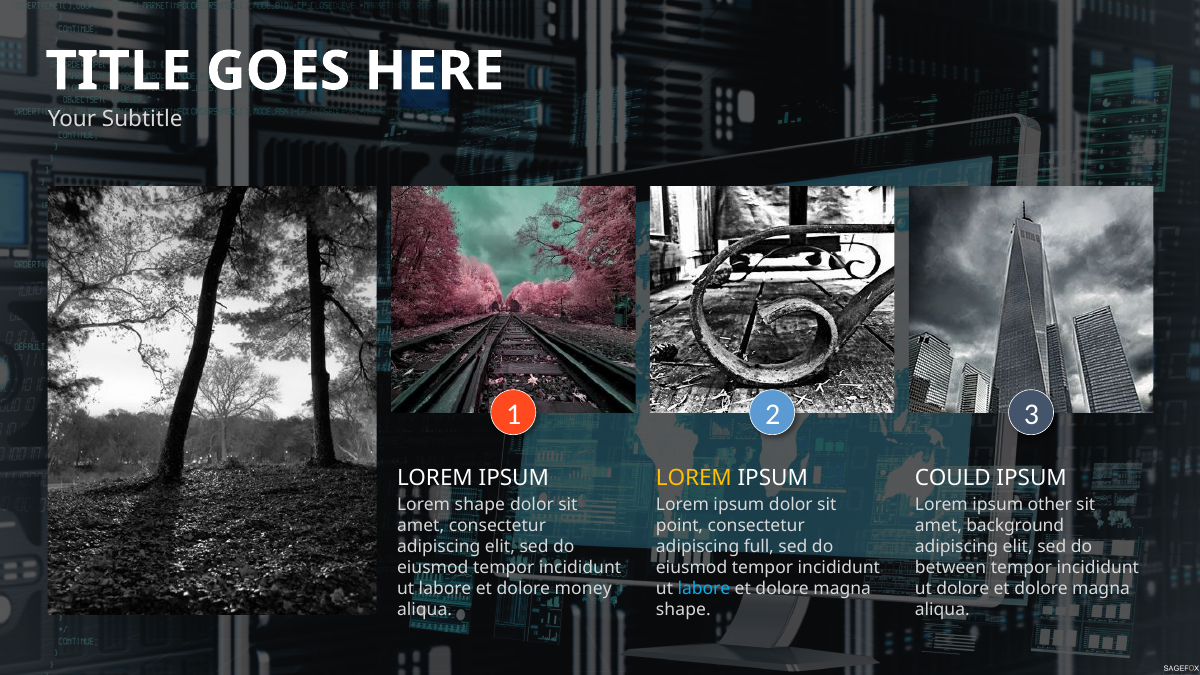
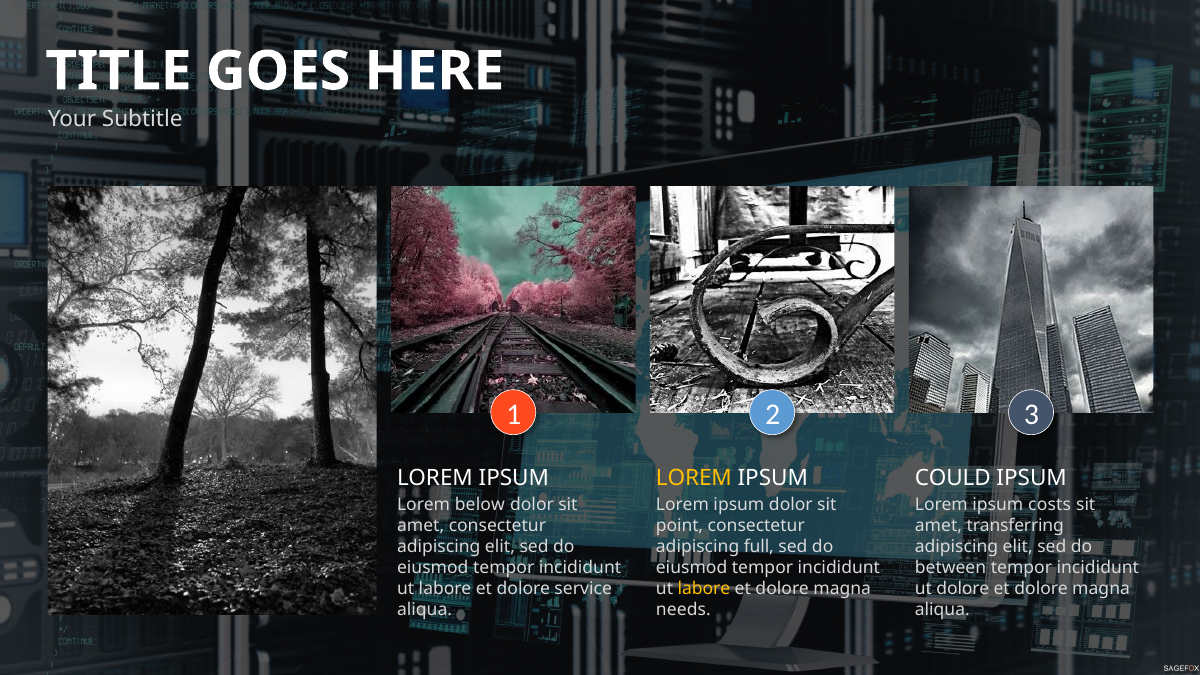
Lorem shape: shape -> below (480, 505)
other: other -> costs (1050, 505)
background: background -> transferring (1015, 526)
money: money -> service (583, 589)
labore colour: light blue -> yellow (704, 589)
shape: shape -> needs (683, 610)
